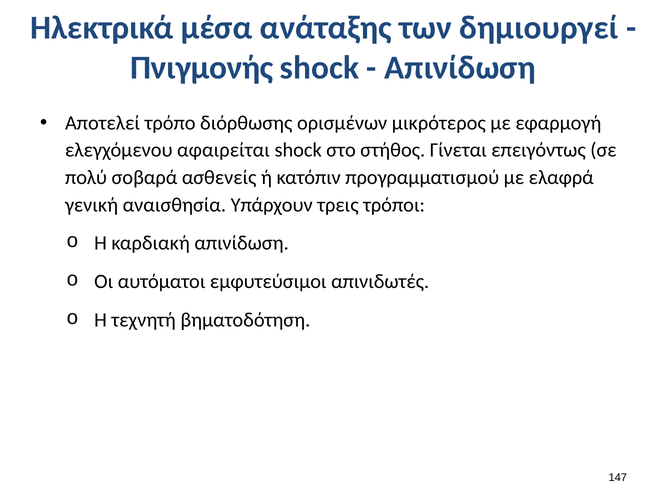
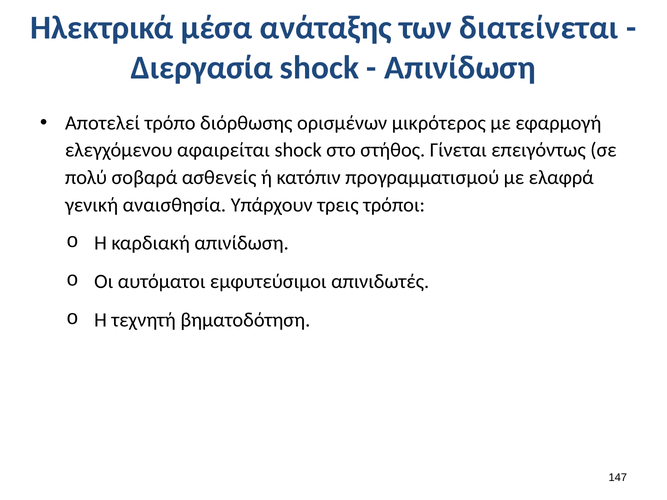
δημιουργεί: δημιουργεί -> διατείνεται (539, 28)
Πνιγμονής: Πνιγμονής -> Διεργασία (202, 68)
